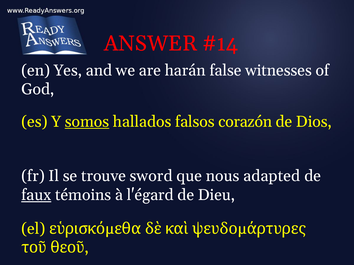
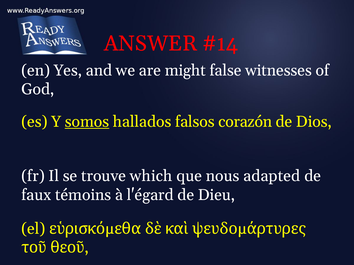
harán: harán -> might (185, 71)
sword: sword -> which (151, 176)
faux underline: present -> none (36, 195)
